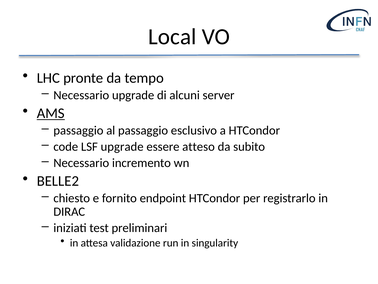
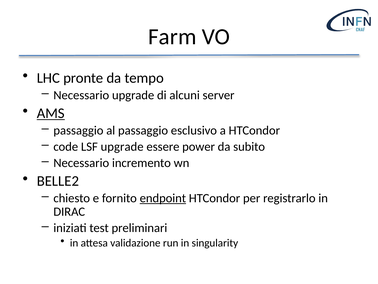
Local: Local -> Farm (172, 37)
atteso: atteso -> power (199, 146)
endpoint underline: none -> present (163, 198)
